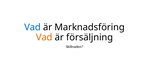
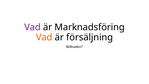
Vad colour: blue -> purple (32, 27)
